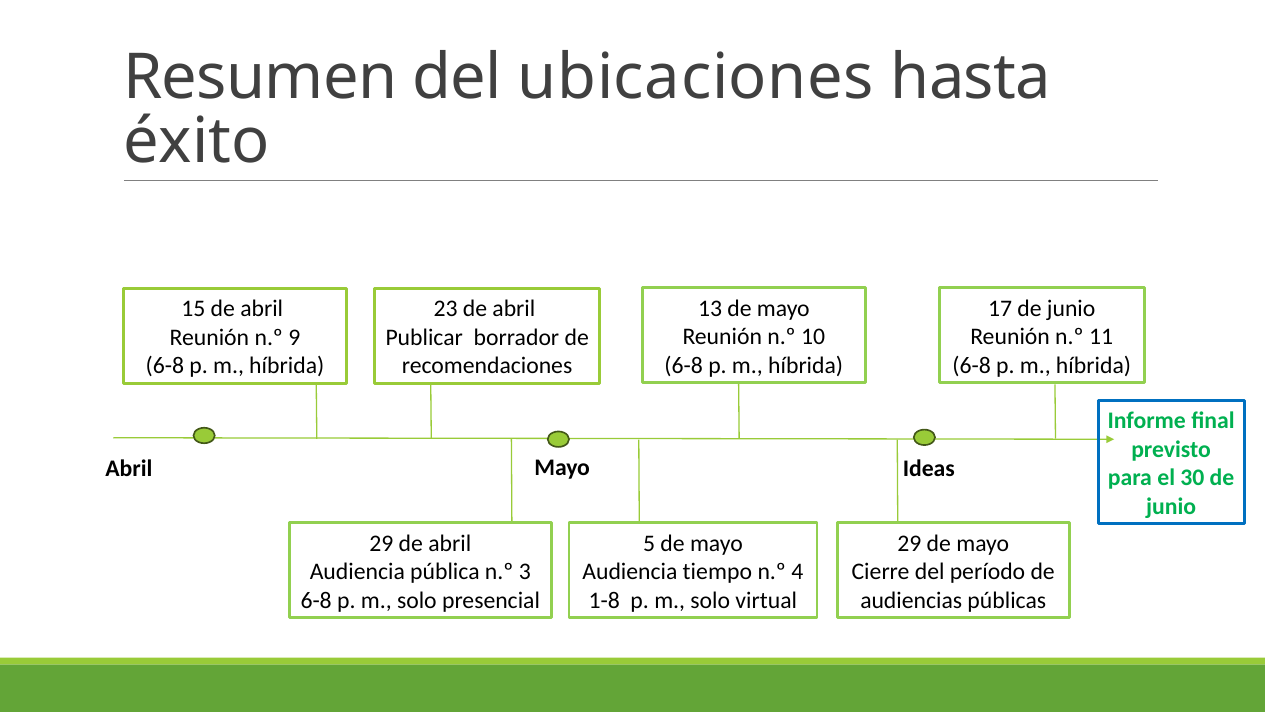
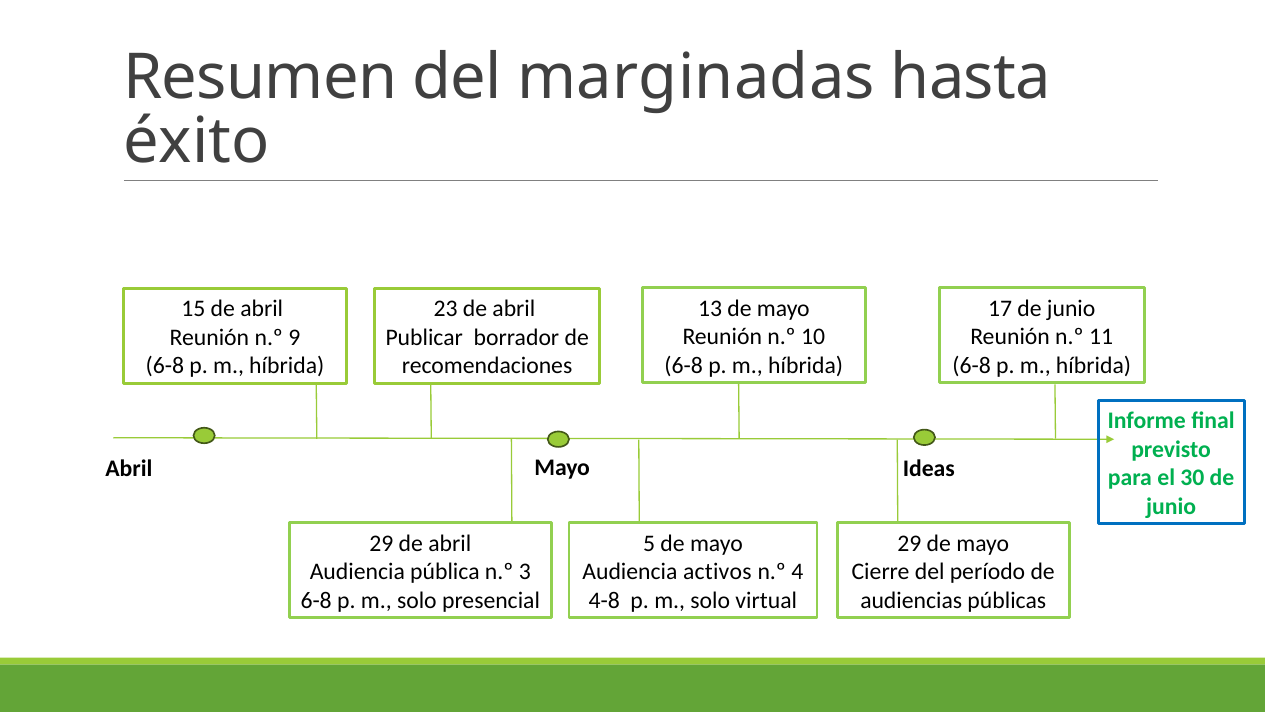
ubicaciones: ubicaciones -> marginadas (696, 77)
tiempo: tiempo -> activos (717, 572)
1-8: 1-8 -> 4-8 (604, 600)
